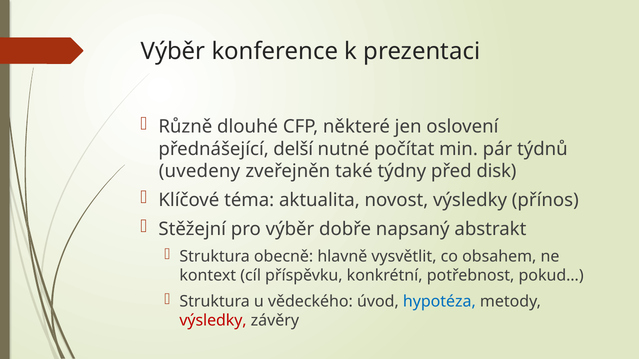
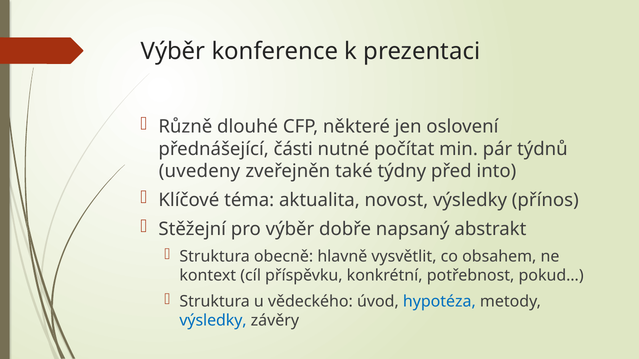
delší: delší -> části (293, 149)
disk: disk -> into (496, 171)
výsledky colour: red -> blue (213, 321)
